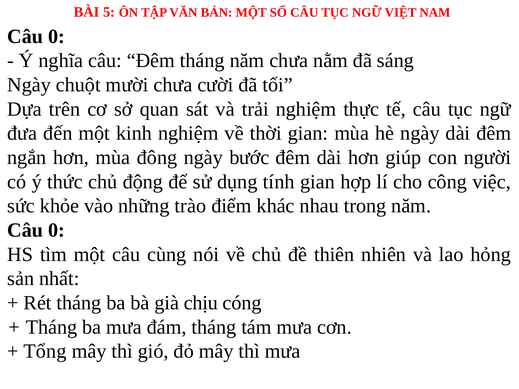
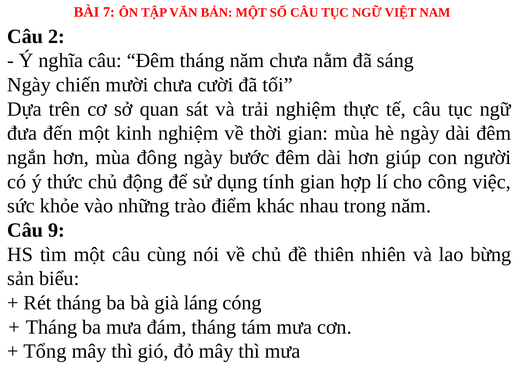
5: 5 -> 7 (109, 12)
0: 0 -> 2 (56, 36)
chuột: chuột -> chiến (78, 85)
0: 0 -> 9 (56, 230)
hỏng: hỏng -> bừng (491, 255)
nhất: nhất -> biểu (59, 279)
chịu: chịu -> láng (201, 303)
